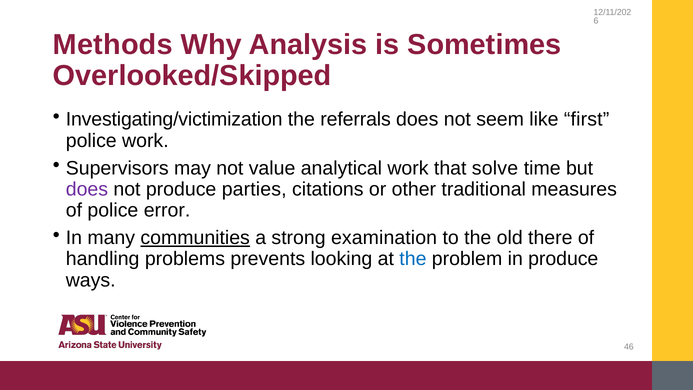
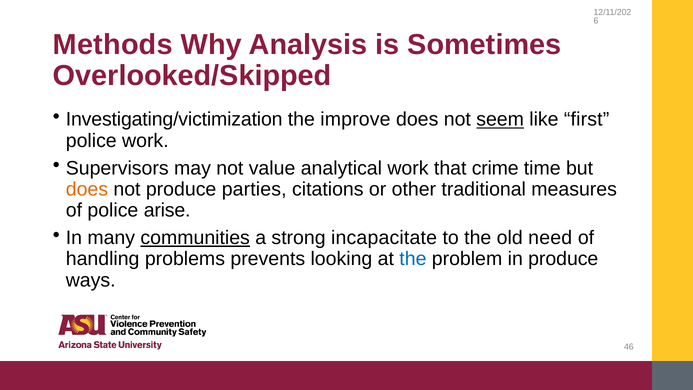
referrals: referrals -> improve (355, 119)
seem underline: none -> present (500, 119)
solve: solve -> crime (495, 168)
does colour: purple -> orange (87, 189)
error: error -> arise (167, 210)
examination: examination -> incapacitate (384, 238)
there: there -> need (550, 238)
